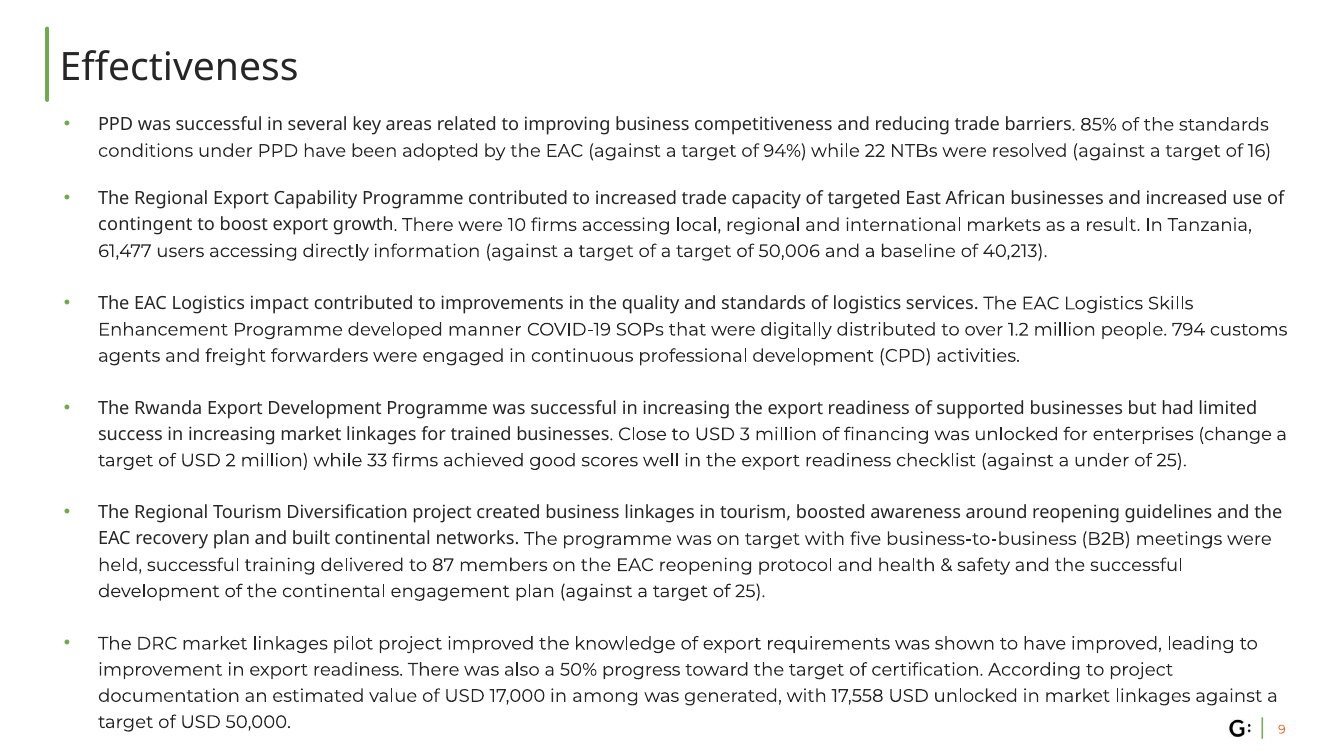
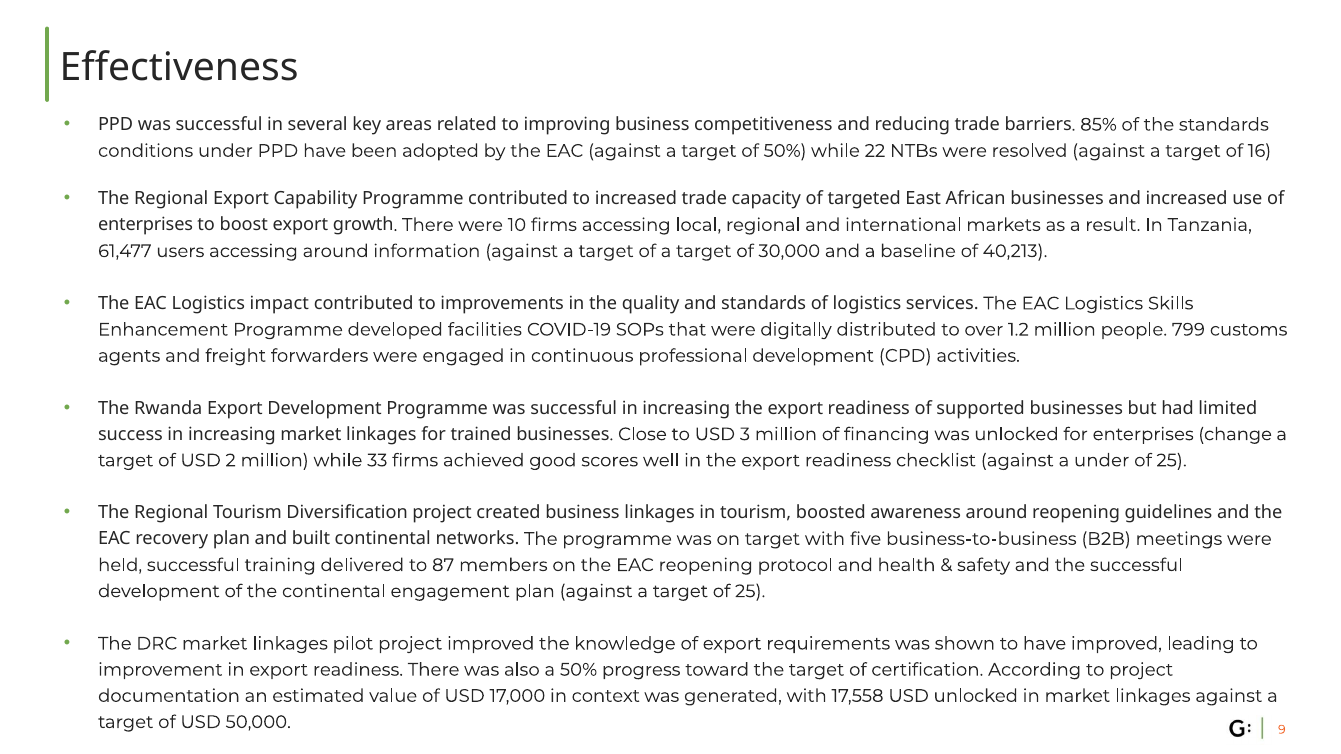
of 94%: 94% -> 50% (785, 151)
contingent: contingent -> enterprises (146, 225)
accessing directly: directly -> around (336, 251)
50,006: 50,006 -> 30,000 (789, 251)
manner: manner -> facilities (485, 330)
794: 794 -> 799 (1188, 330)
among: among -> context (606, 696)
